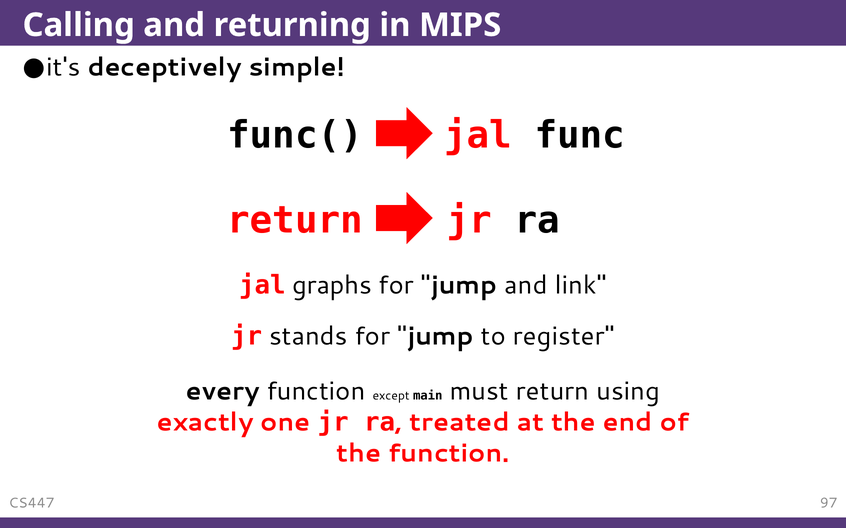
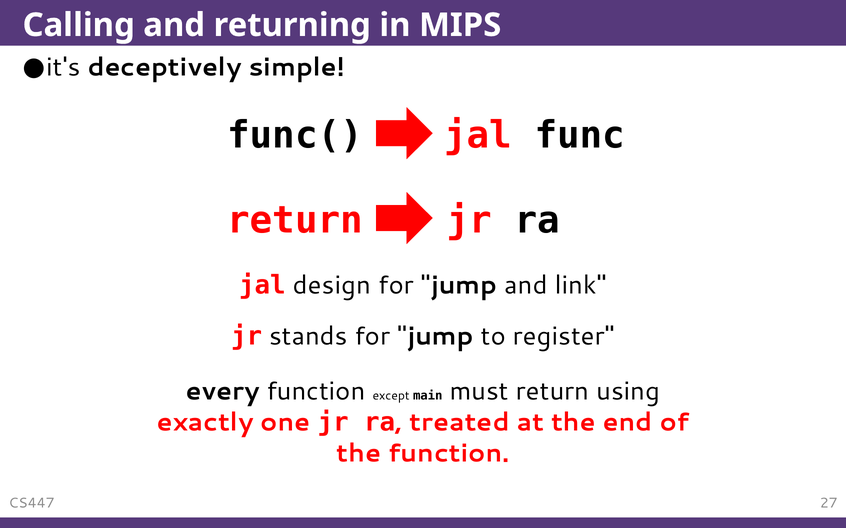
graphs: graphs -> design (332, 286)
97: 97 -> 27 (829, 504)
